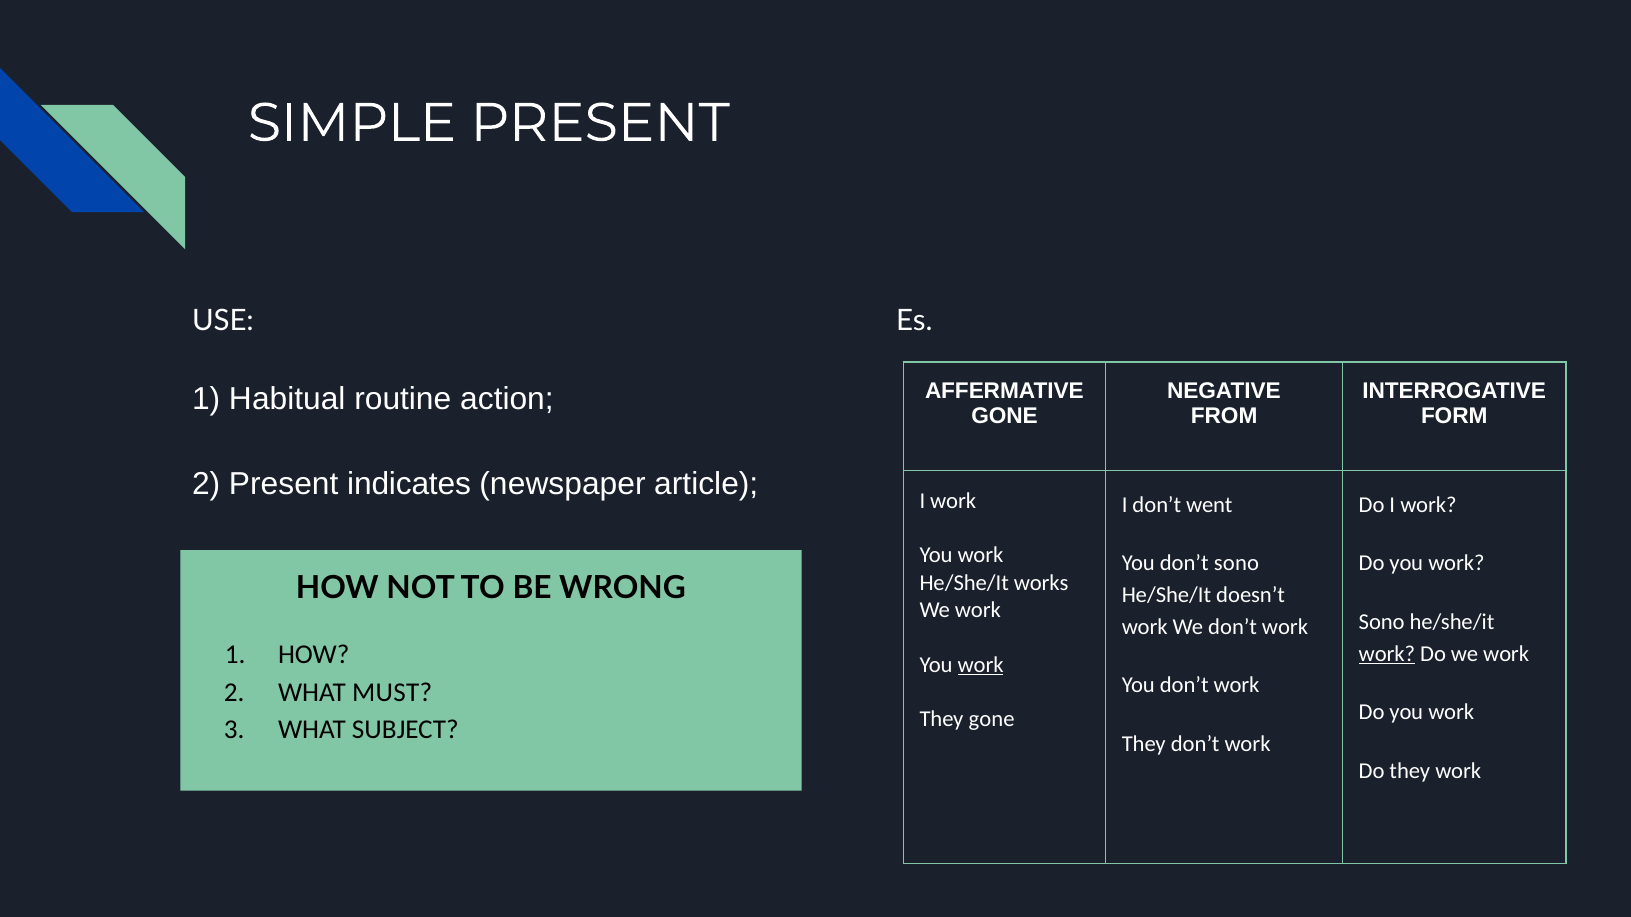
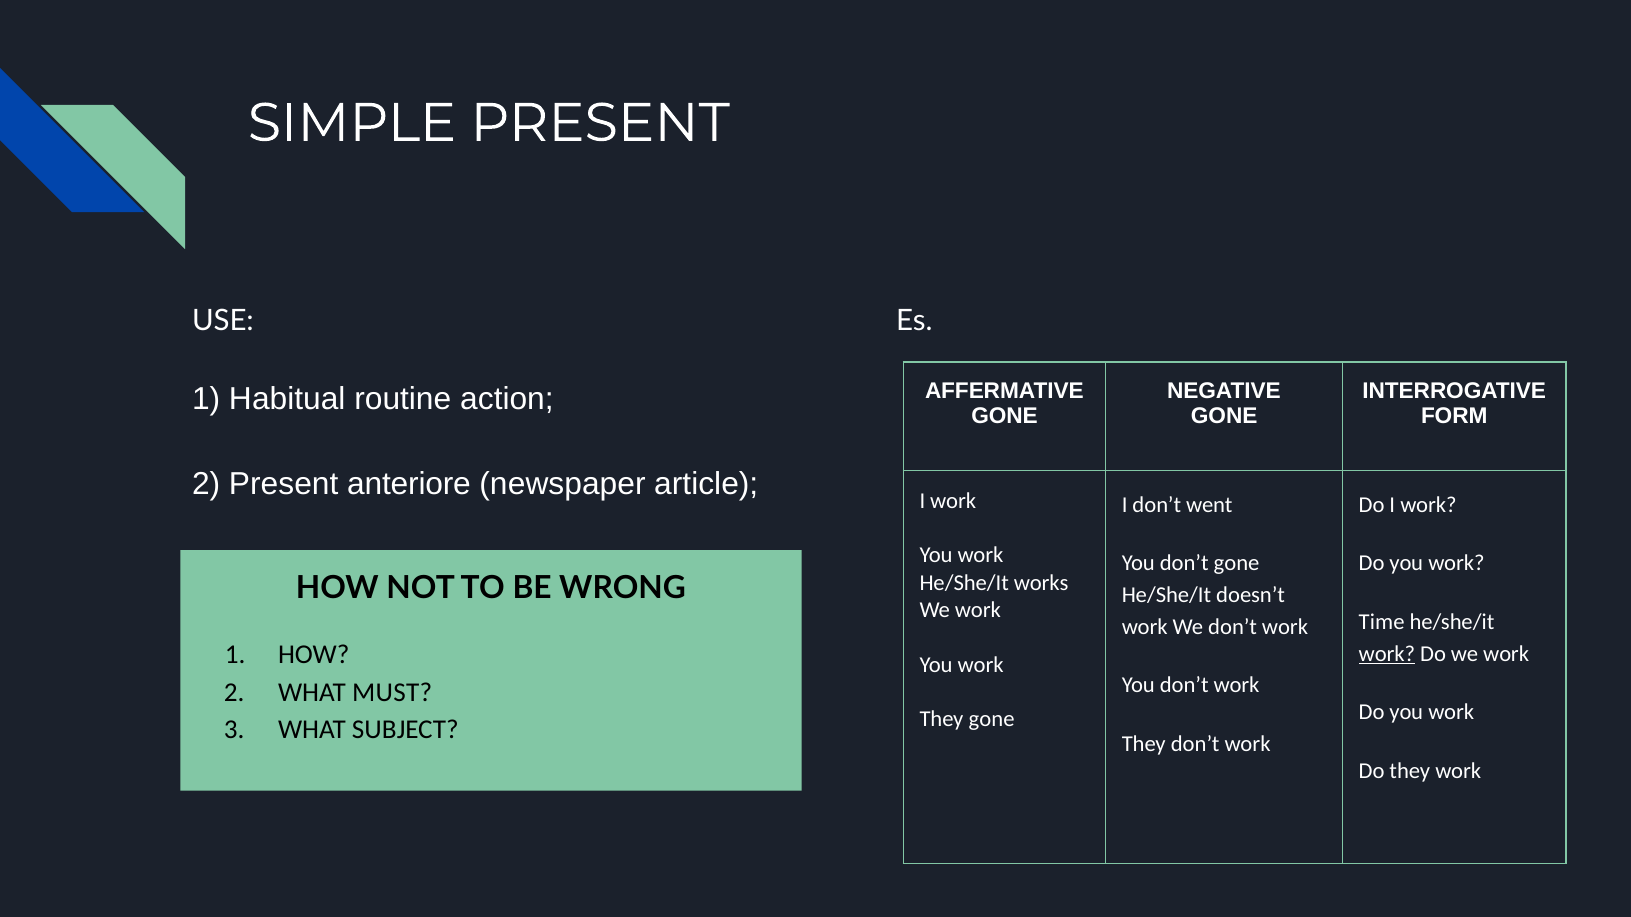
FROM: FROM -> GONE (1224, 417)
indicates: indicates -> anteriore (409, 485)
don’t sono: sono -> gone (1237, 564)
Sono: Sono -> Time (1382, 622)
work underline: present -> none (981, 665)
